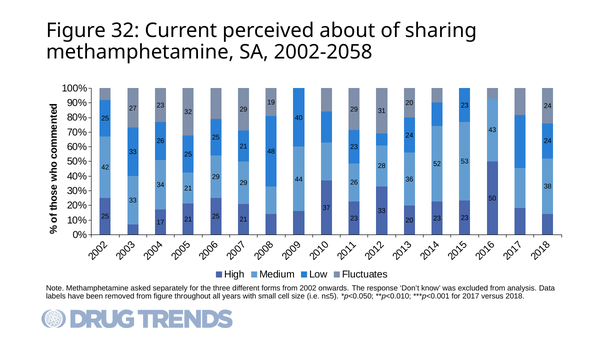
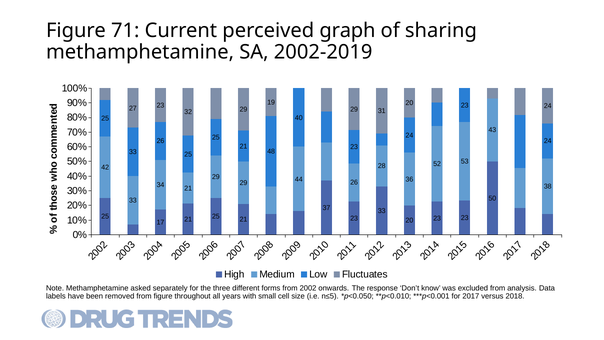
Figure 32: 32 -> 71 (125, 31)
about: about -> graph (347, 31)
2002-2058: 2002-2058 -> 2002-2019 (323, 52)
